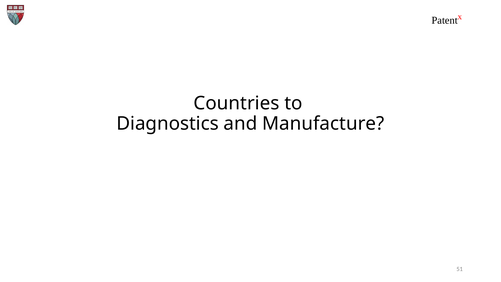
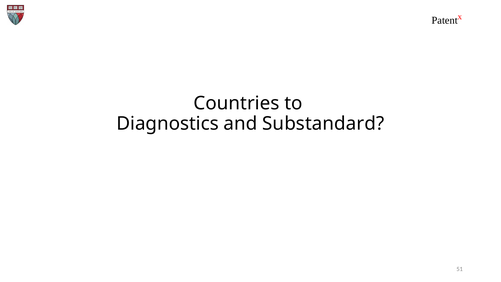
Manufacture: Manufacture -> Substandard (323, 124)
